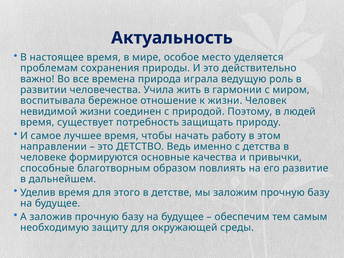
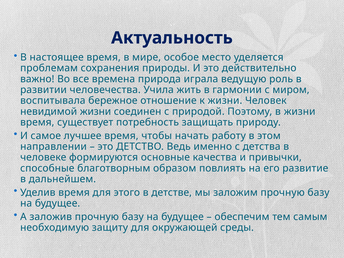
в людей: людей -> жизни (300, 111)
